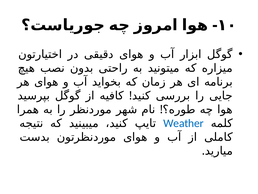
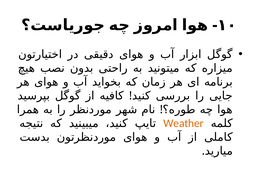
Weather colour: blue -> orange (184, 123)
